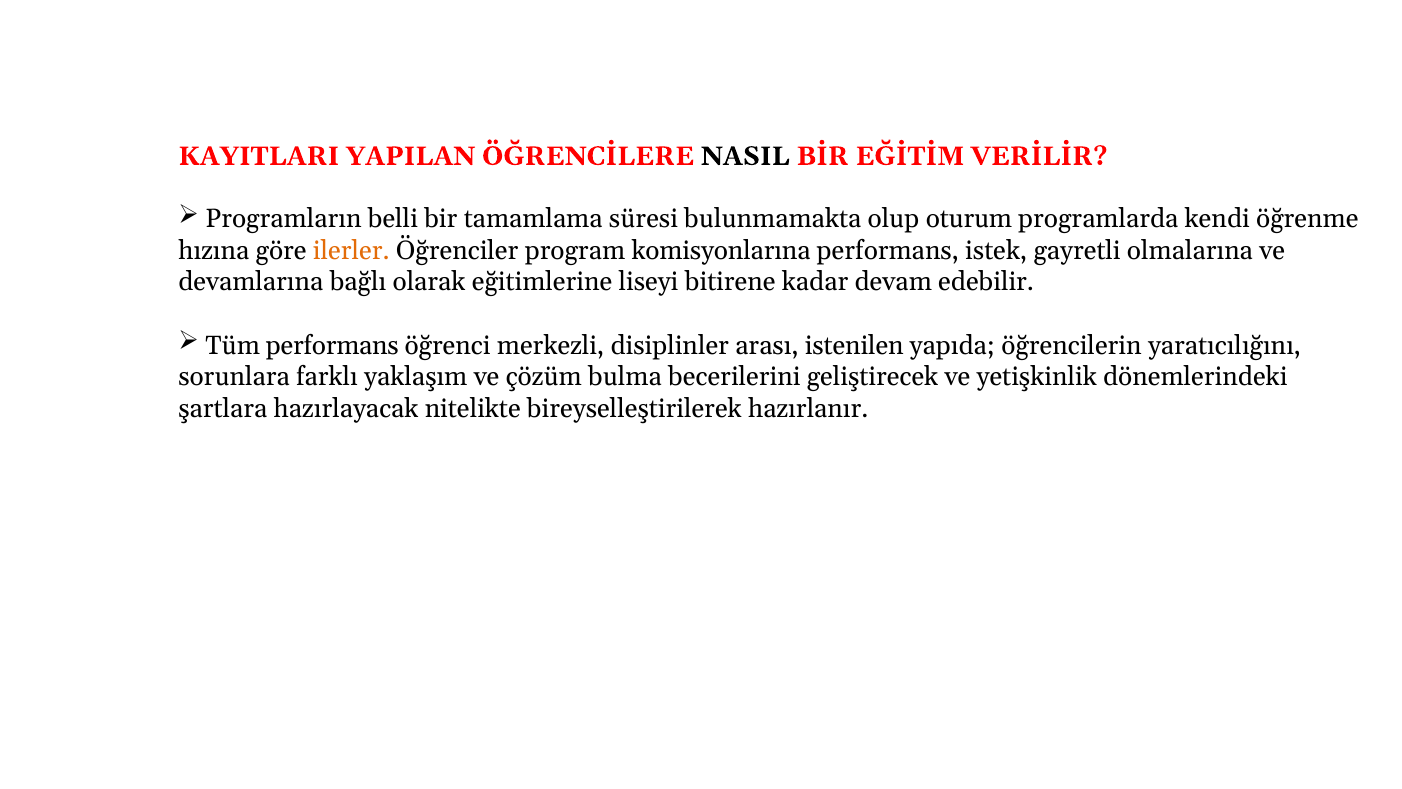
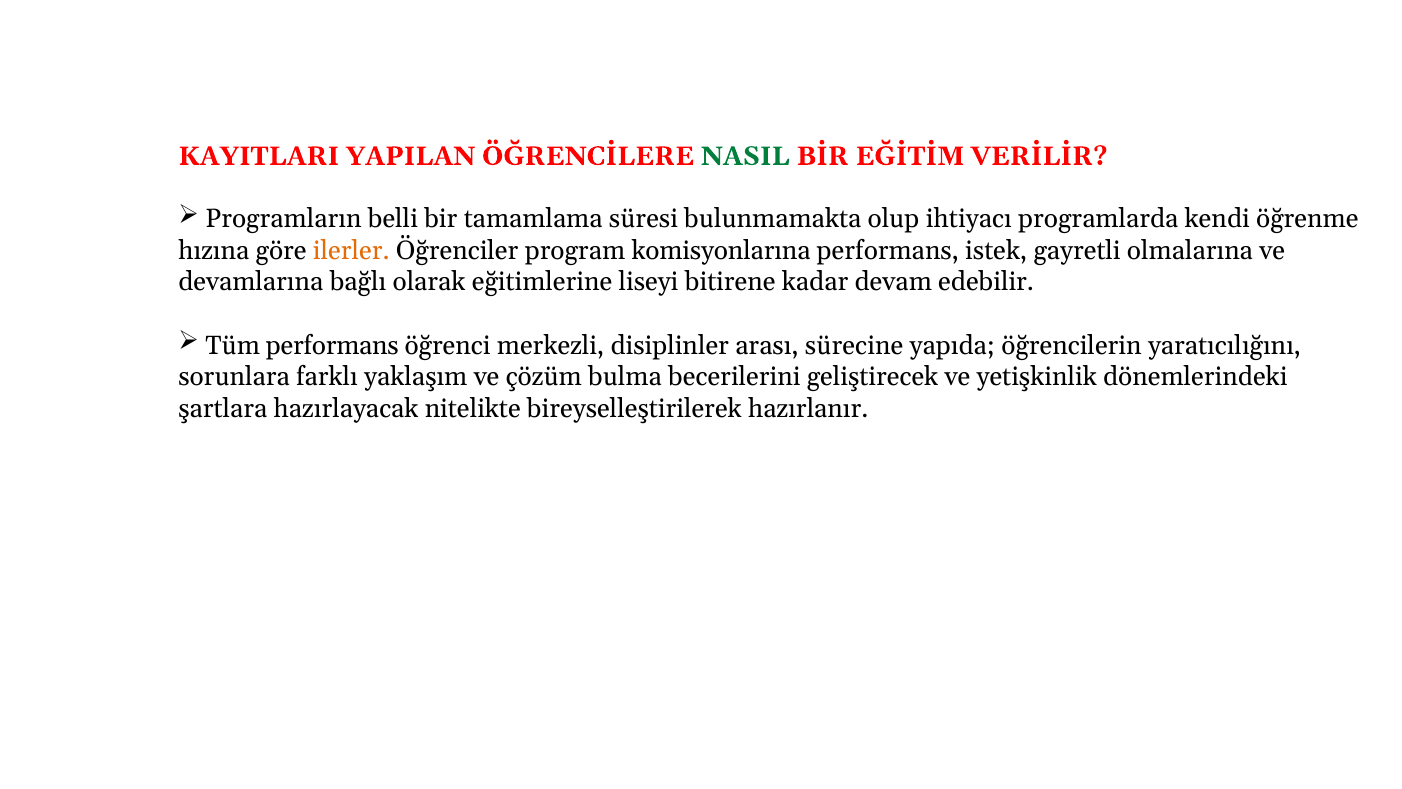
NASIL colour: black -> green (745, 156)
oturum: oturum -> ihtiyacı (969, 219)
istenilen: istenilen -> sürecine (854, 345)
